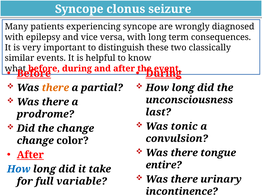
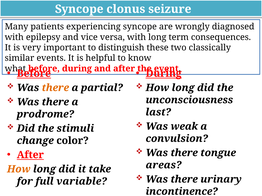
tonic: tonic -> weak (184, 127)
the change: change -> stimuli (75, 129)
entire: entire -> areas (164, 165)
How colour: blue -> orange (19, 169)
